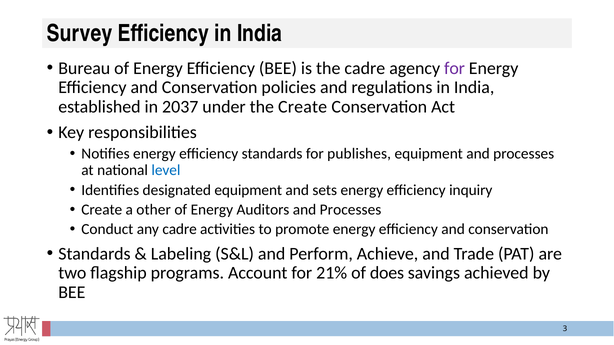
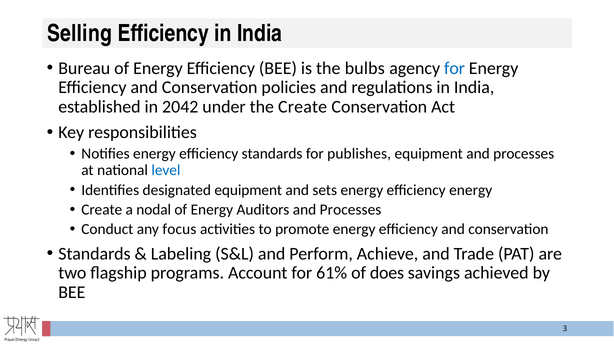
Survey: Survey -> Selling (80, 33)
the cadre: cadre -> bulbs (365, 68)
for colour: purple -> blue (455, 68)
2037: 2037 -> 2042 (180, 107)
efficiency inquiry: inquiry -> energy (471, 190)
other: other -> nodal (154, 210)
any cadre: cadre -> focus (179, 230)
21%: 21% -> 61% (332, 273)
